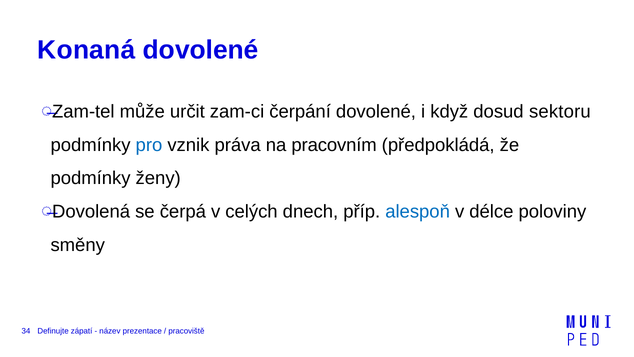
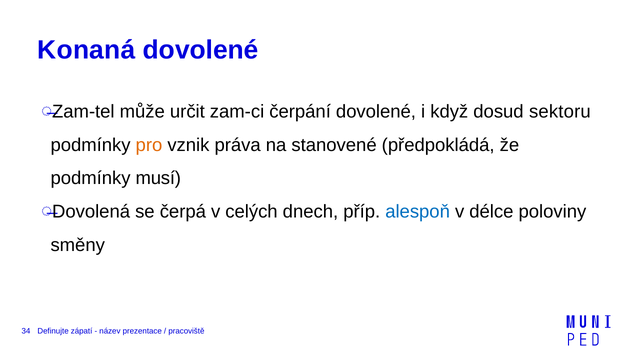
pro colour: blue -> orange (149, 145)
pracovním: pracovním -> stanovené (334, 145)
ženy: ženy -> musí (158, 178)
